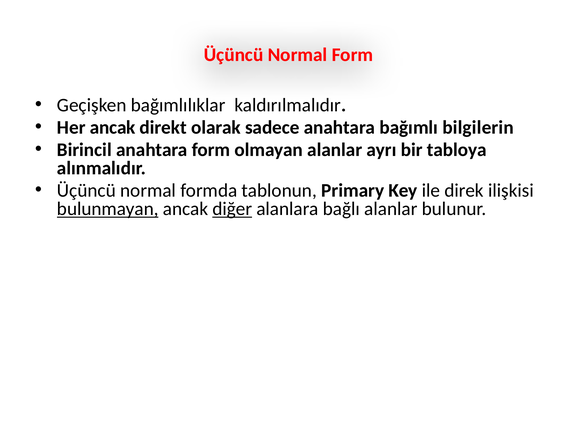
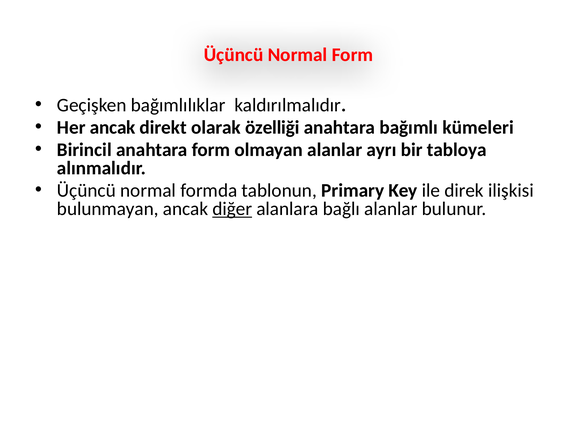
sadece: sadece -> özelliği (272, 127)
bilgilerin: bilgilerin -> kümeleri (478, 127)
bulunmayan underline: present -> none (108, 209)
